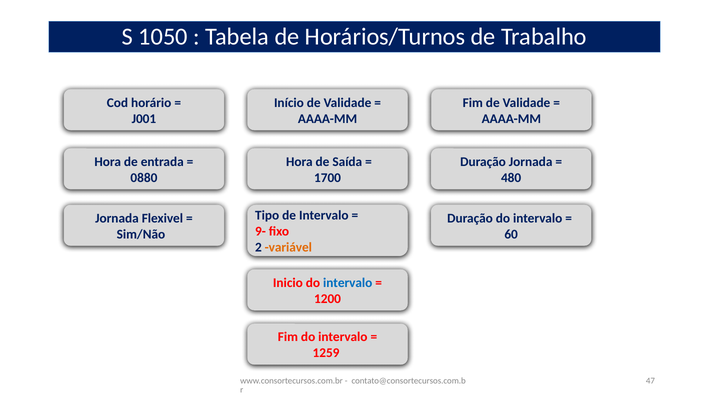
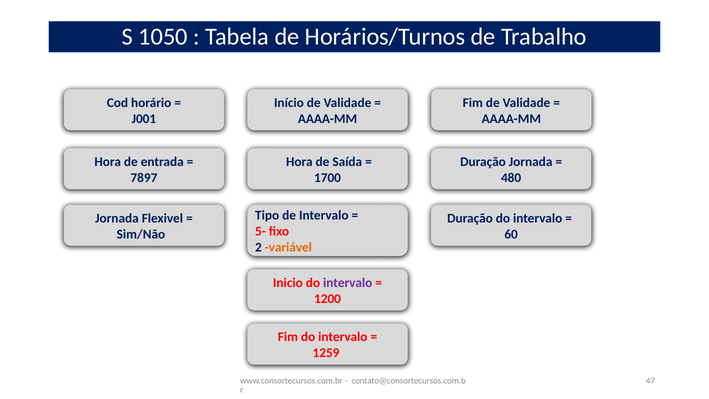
0880: 0880 -> 7897 (144, 178)
9-: 9- -> 5- (260, 231)
intervalo colour: blue -> purple (348, 283)
